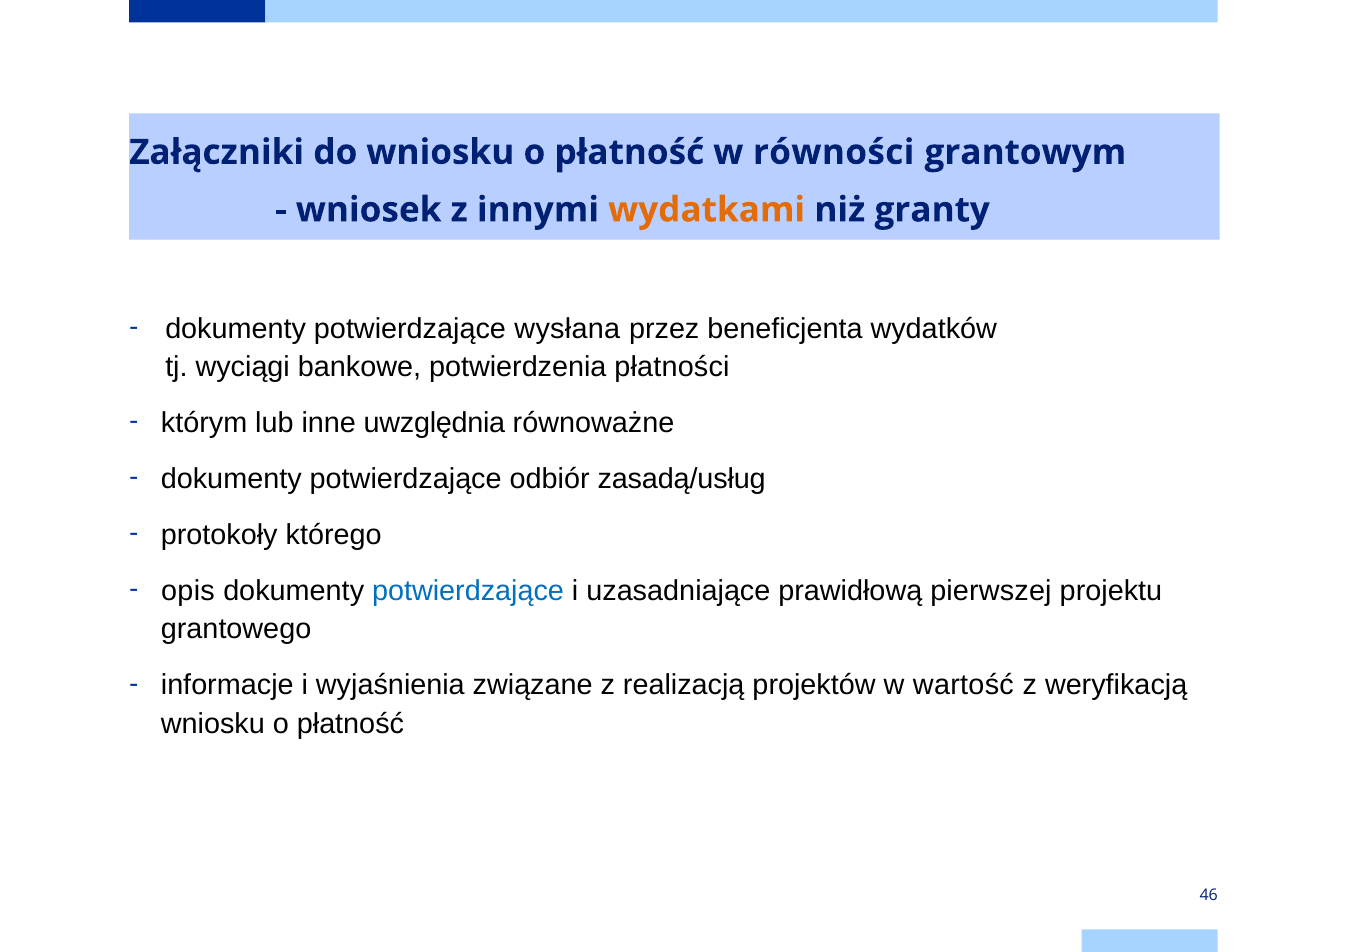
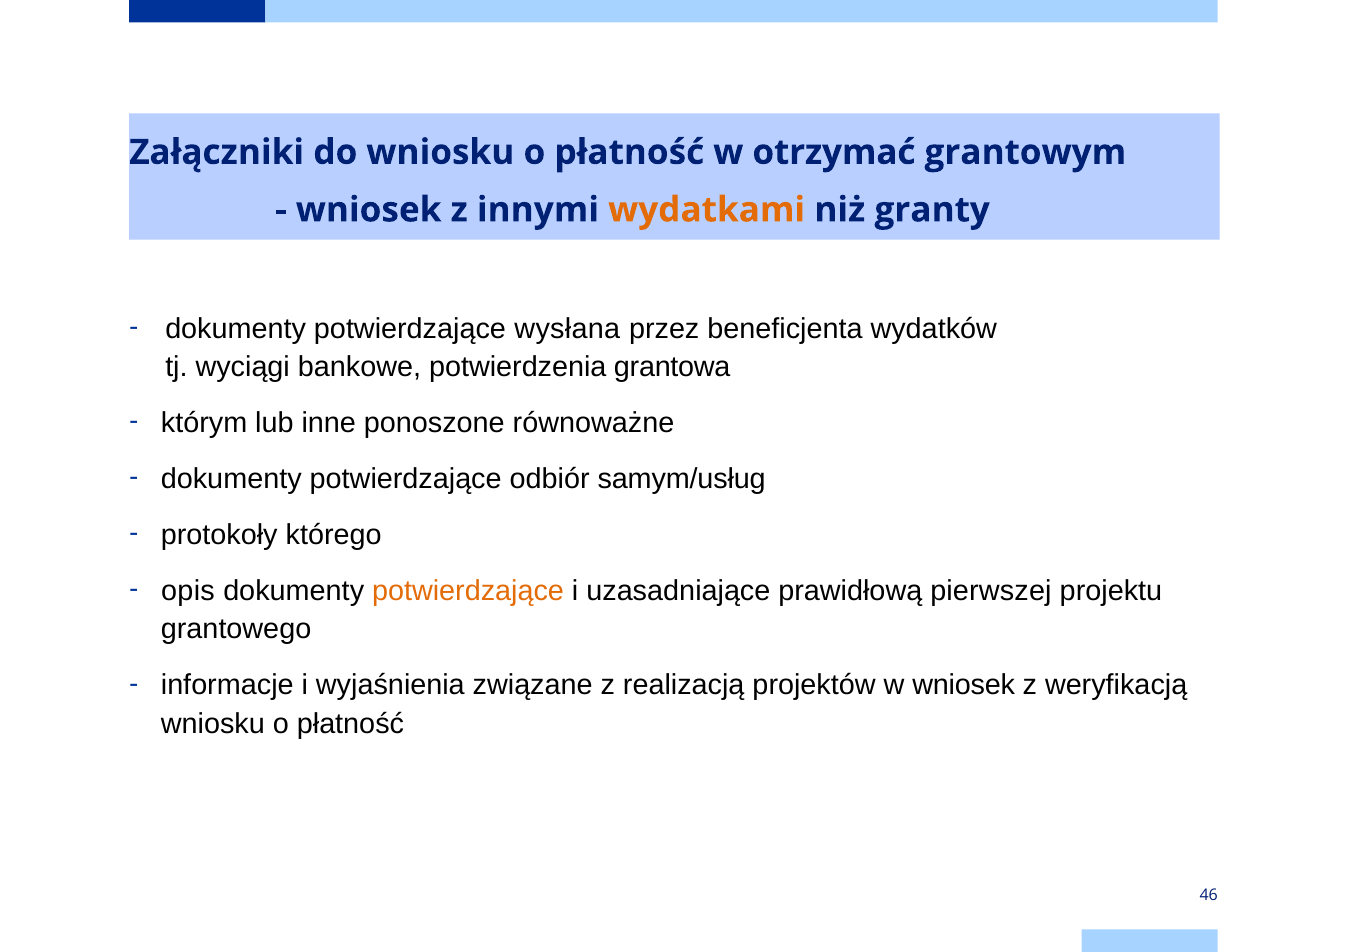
równości: równości -> otrzymać (834, 152)
płatności: płatności -> grantowa (672, 367)
uwzględnia: uwzględnia -> ponoszone (434, 423)
zasadą/usług: zasadą/usług -> samym/usług (682, 479)
potwierdzające colour: blue -> orange (468, 591)
w wartość: wartość -> wniosek (964, 686)
